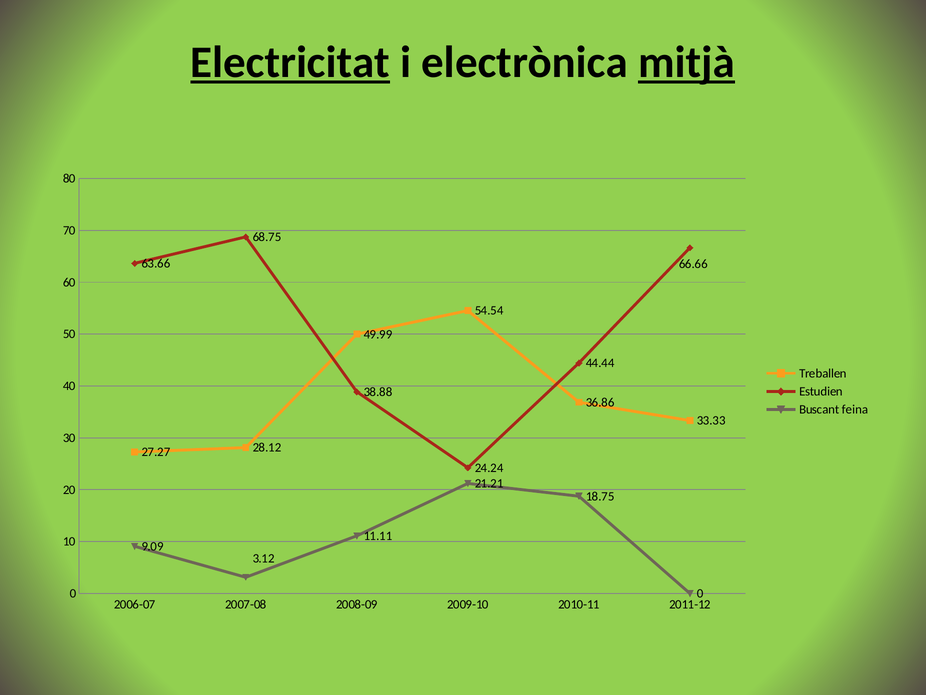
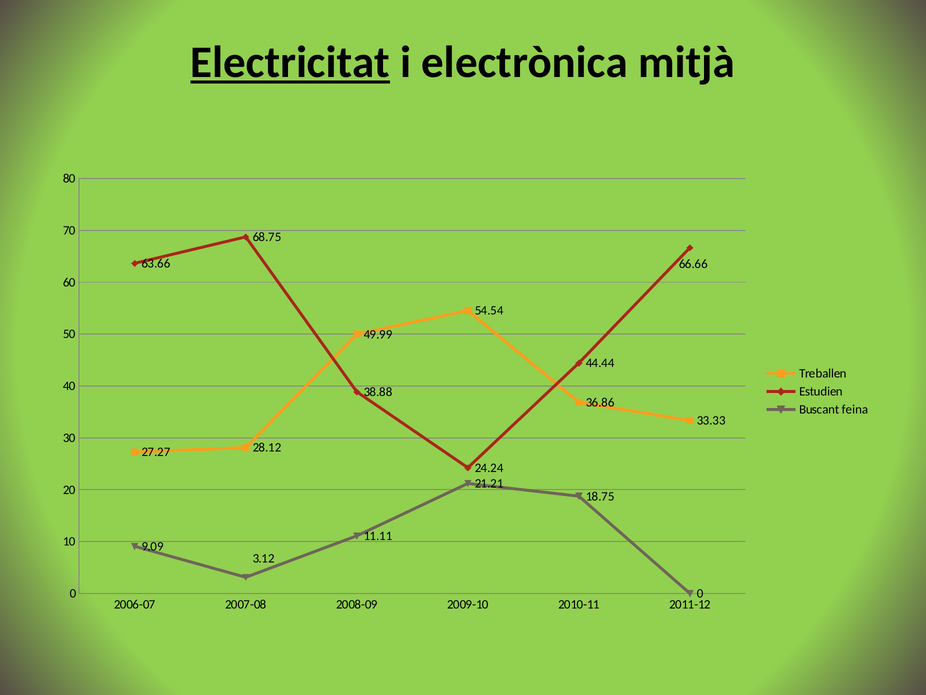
mitjà underline: present -> none (687, 63)
